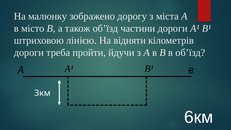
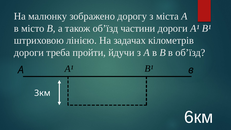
відняти: відняти -> задачах (130, 40)
